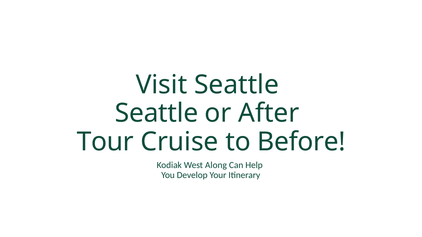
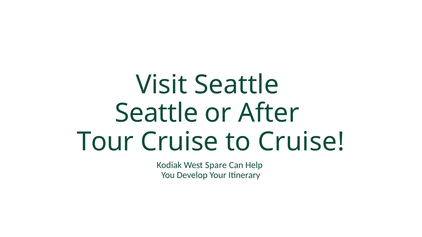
to Before: Before -> Cruise (301, 142)
Along: Along -> Spare (216, 165)
